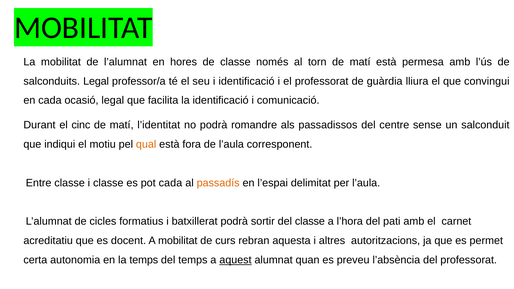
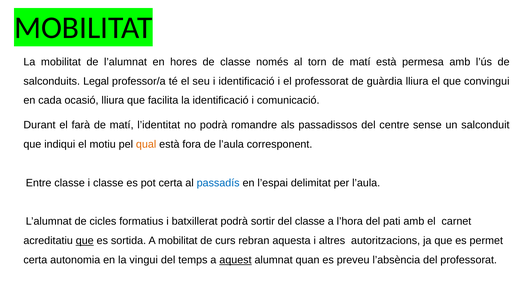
ocasió legal: legal -> lliura (113, 100)
cinc: cinc -> farà (81, 125)
pot cada: cada -> certa (171, 183)
passadís colour: orange -> blue (218, 183)
que underline: none -> present (85, 241)
docent: docent -> sortida (129, 241)
la temps: temps -> vingui (144, 260)
